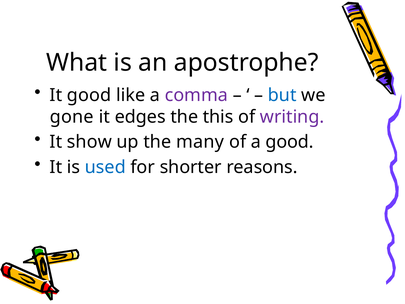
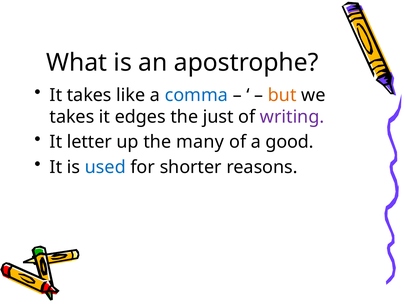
It good: good -> takes (89, 95)
comma colour: purple -> blue (196, 95)
but colour: blue -> orange (282, 95)
gone: gone -> takes (72, 117)
this: this -> just (218, 117)
show: show -> letter (89, 142)
